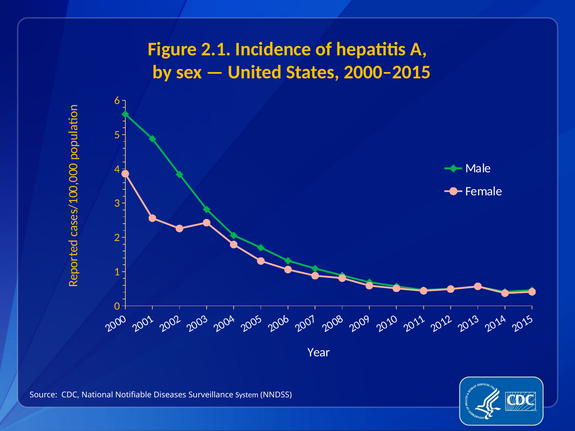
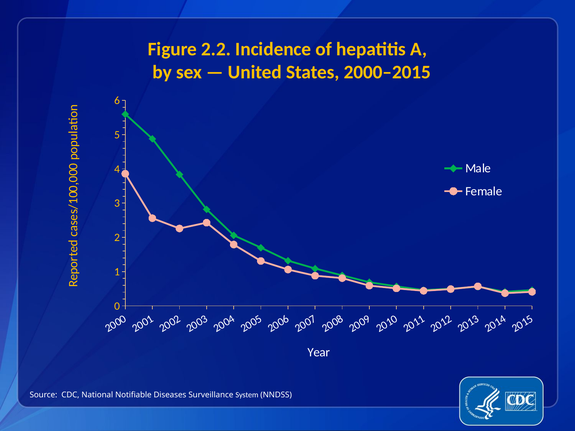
2.1: 2.1 -> 2.2 (216, 49)
